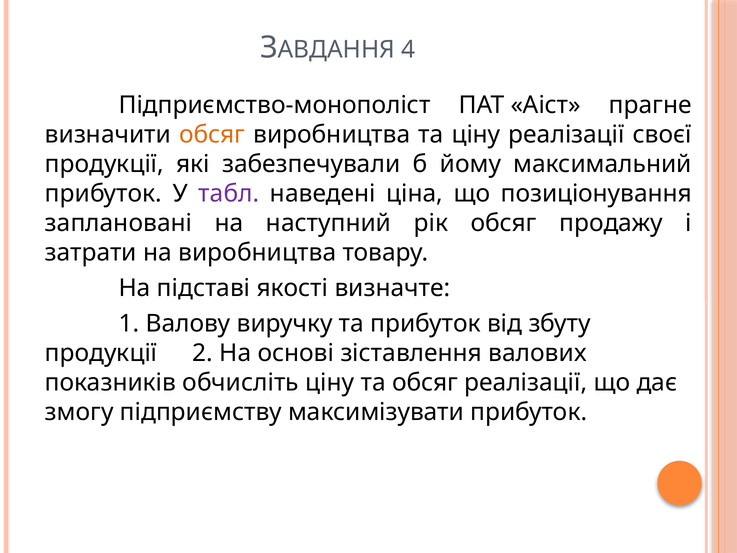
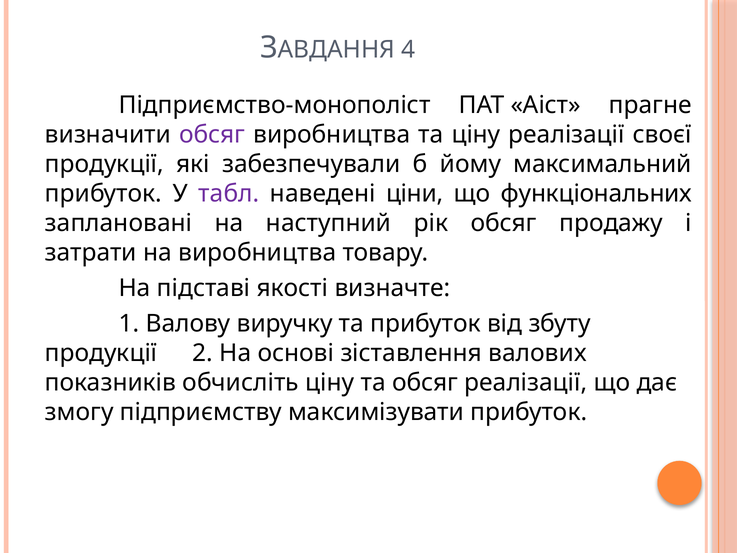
обсяг colour: orange -> purple (212, 134)
ціна: ціна -> ціни (415, 193)
позиціонування: позиціонування -> функціональних (596, 193)
